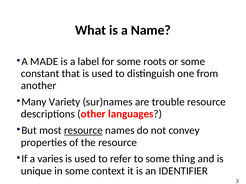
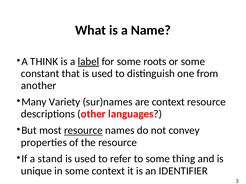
MADE: MADE -> THINK (44, 62)
label underline: none -> present (88, 62)
are trouble: trouble -> context (168, 102)
varies: varies -> stand (50, 159)
